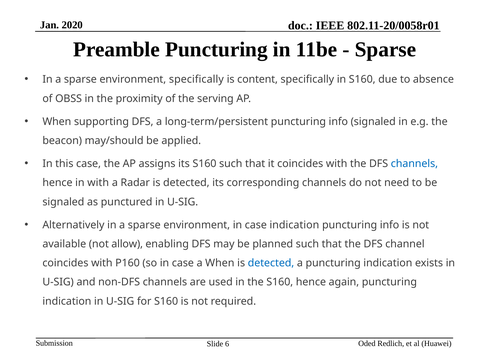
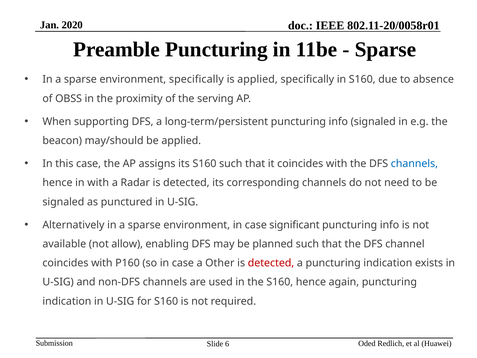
is content: content -> applied (257, 79)
case indication: indication -> significant (294, 225)
a When: When -> Other (220, 263)
detected colour: blue -> red (271, 263)
